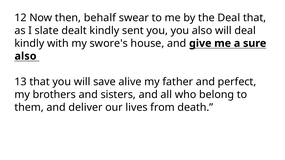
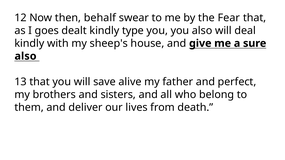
the Deal: Deal -> Fear (229, 18)
slate: slate -> goes (47, 31)
sent: sent -> type (133, 31)
swore's: swore's -> sheep's (109, 43)
